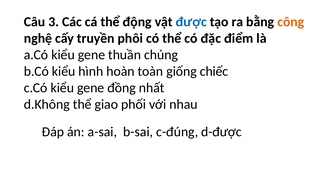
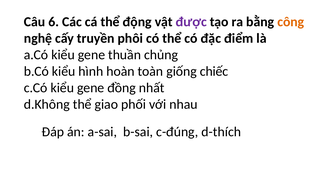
3: 3 -> 6 (54, 22)
được colour: blue -> purple (191, 22)
d-được: d-được -> d-thích (221, 132)
